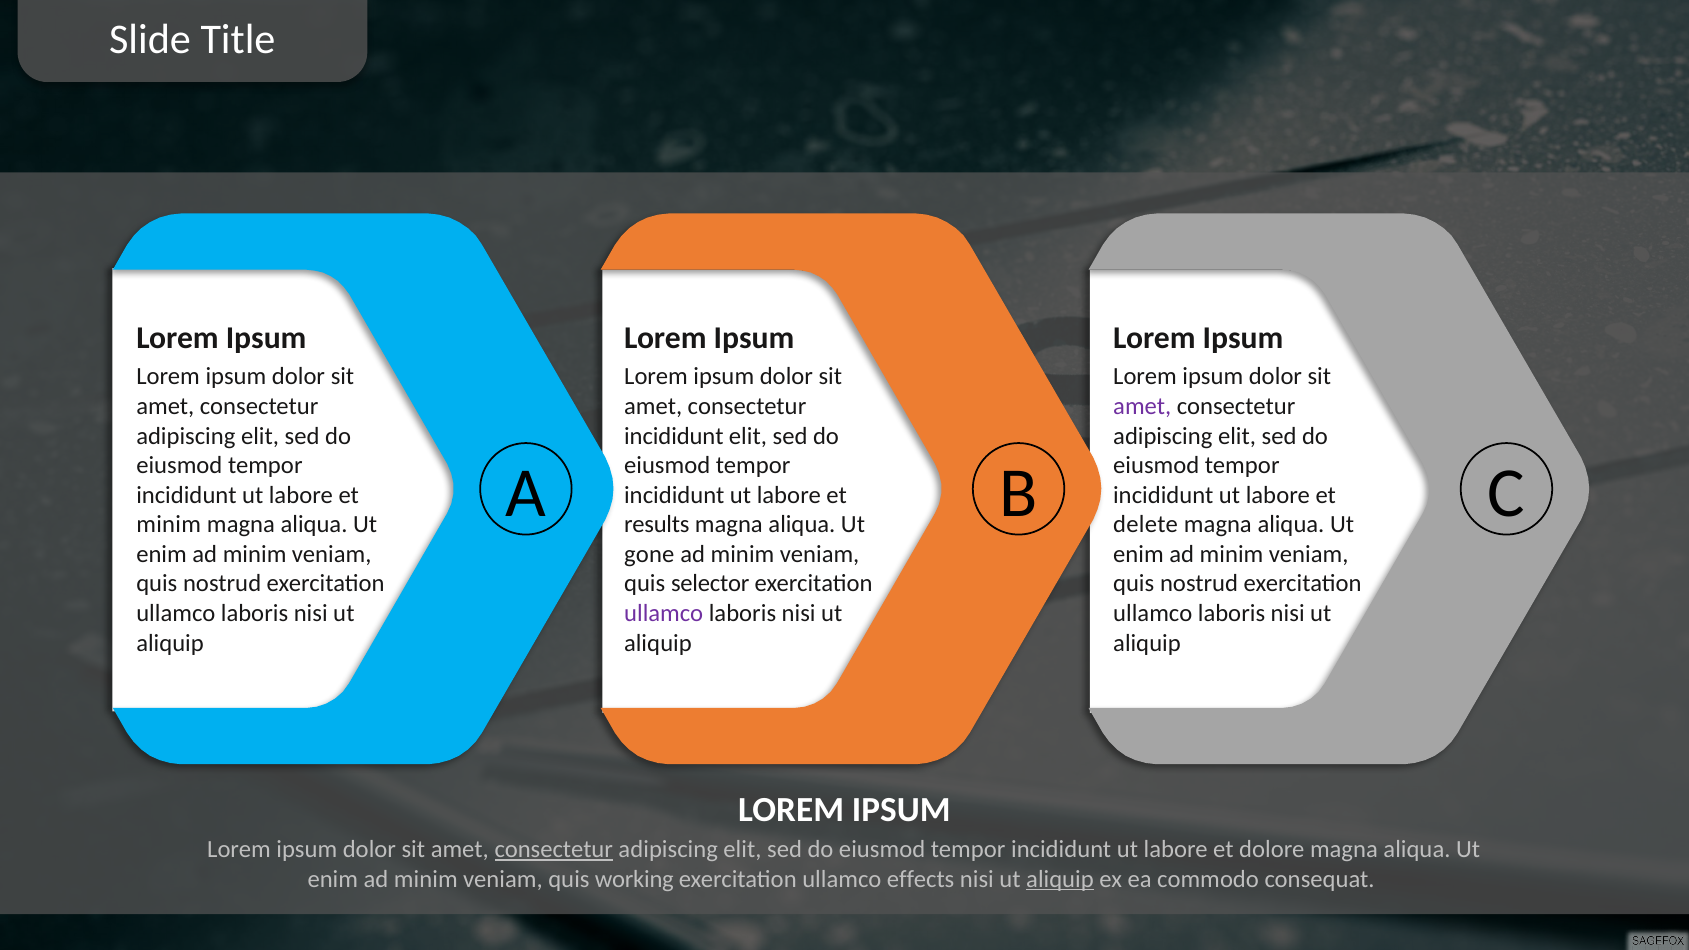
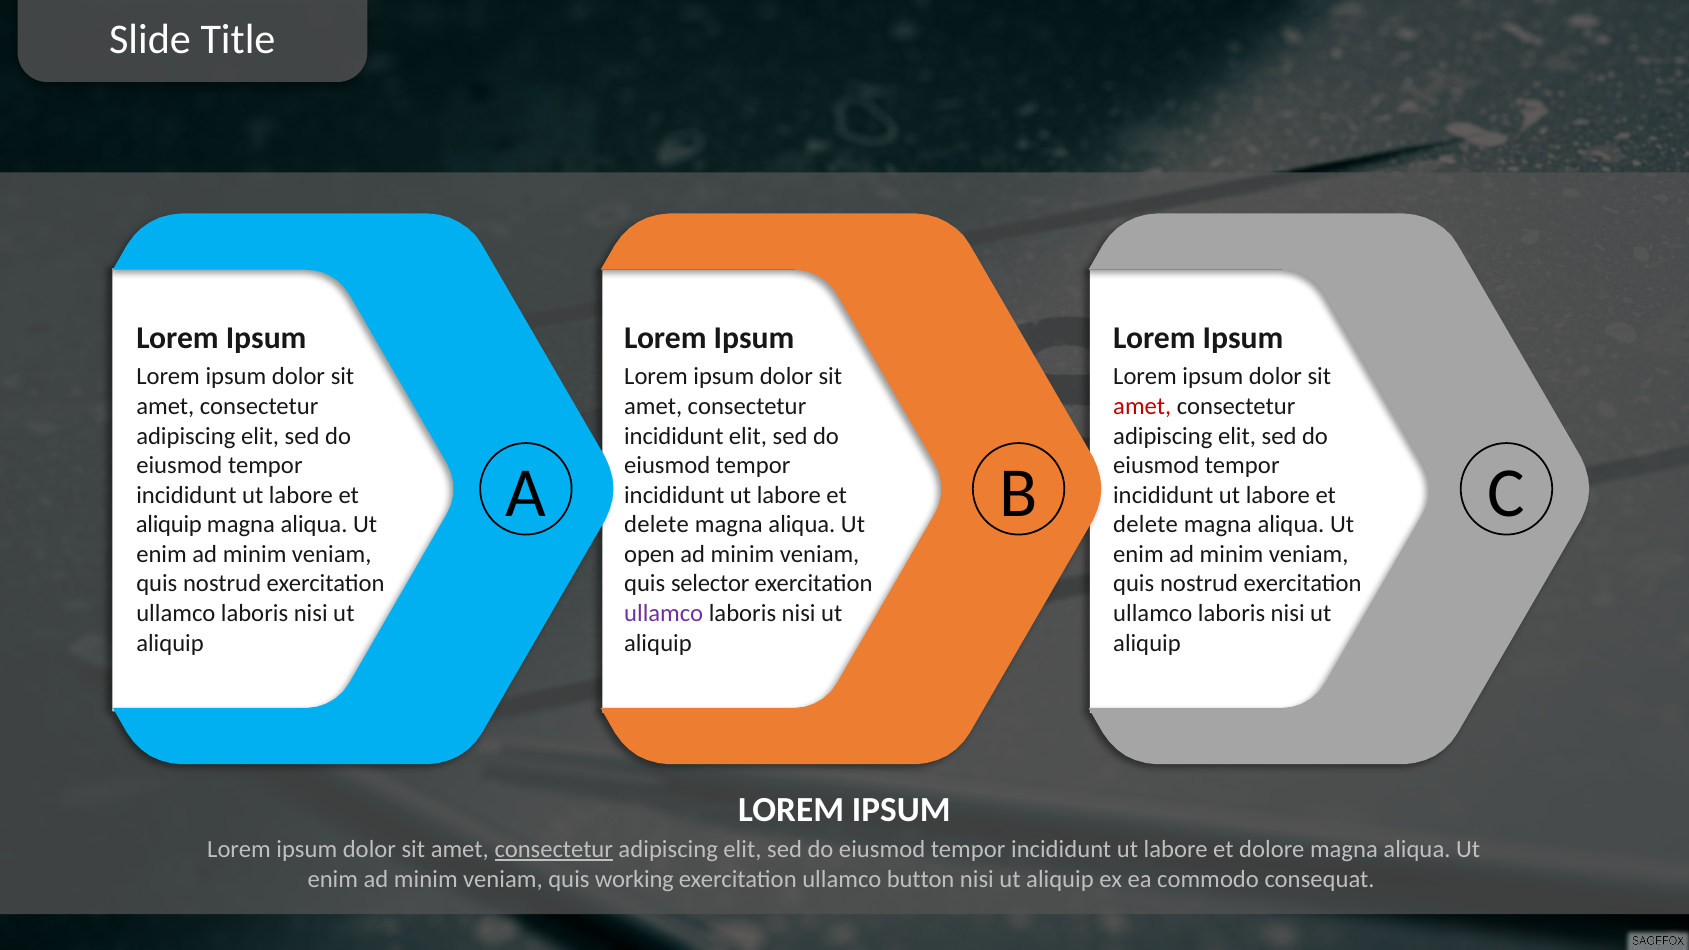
amet colour: purple -> red (1142, 406)
minim: minim -> aliquip (169, 525)
results: results -> delete (657, 525)
gone: gone -> open (649, 554)
effects: effects -> button (921, 879)
aliquip underline: present -> none (1060, 879)
